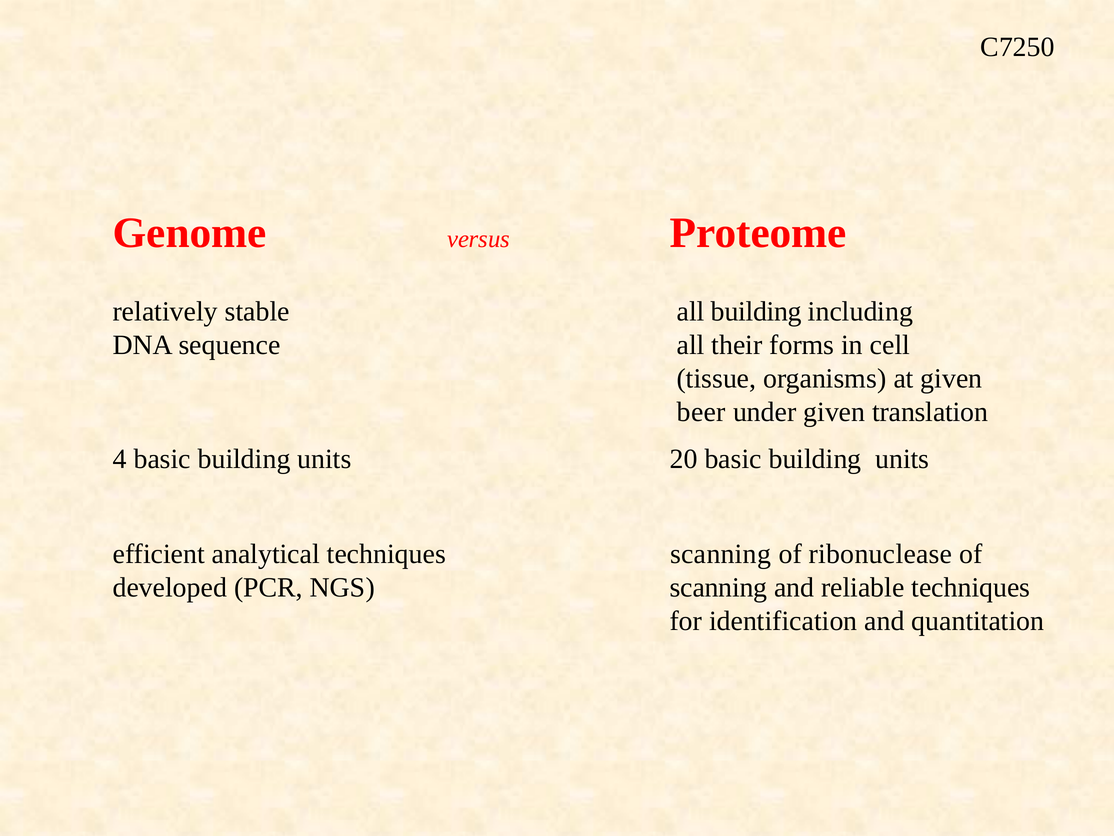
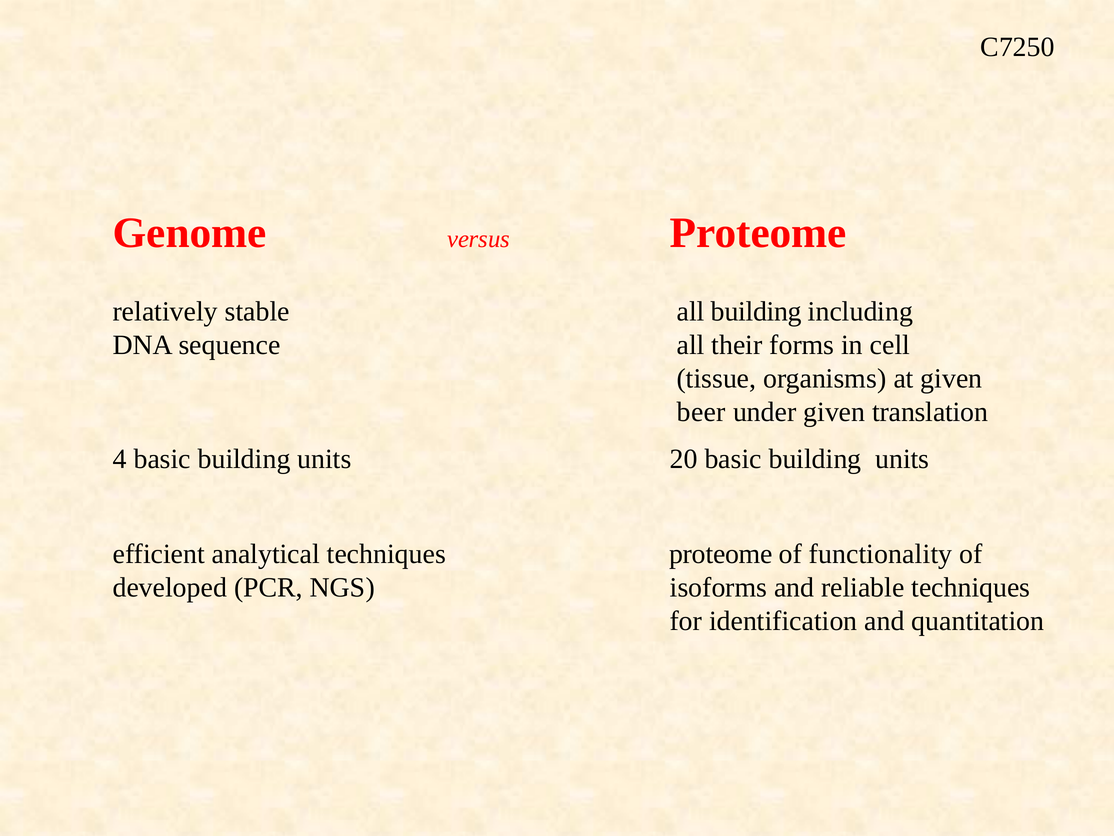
techniques scanning: scanning -> proteome (721, 554)
ribonuclease: ribonuclease -> functionality (881, 554)
NGS scanning: scanning -> isoforms (718, 587)
